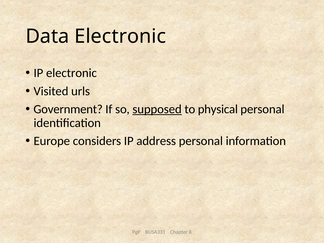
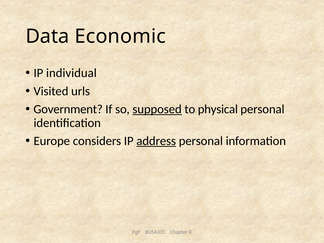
Data Electronic: Electronic -> Economic (120, 36)
IP electronic: electronic -> individual (71, 73)
address underline: none -> present (156, 141)
